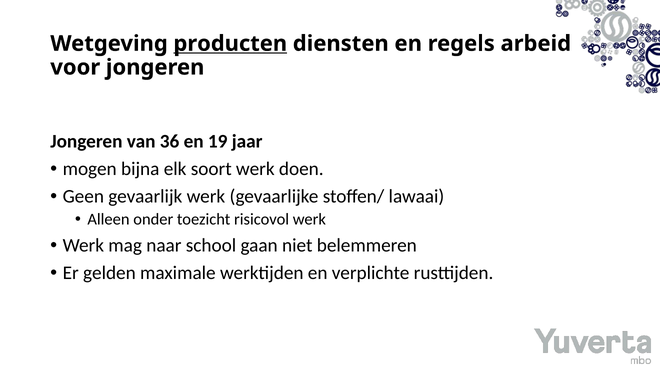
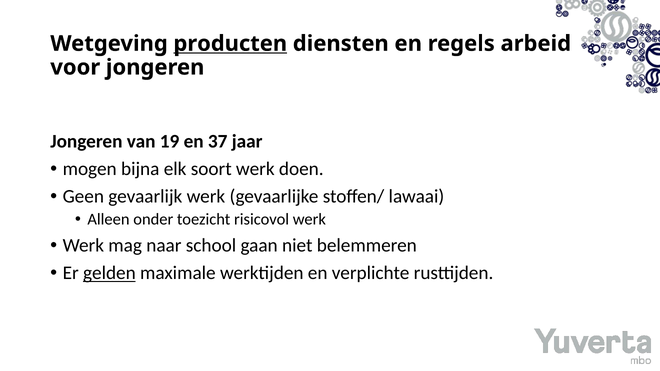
36: 36 -> 19 (170, 141)
19: 19 -> 37 (218, 141)
gelden underline: none -> present (109, 273)
